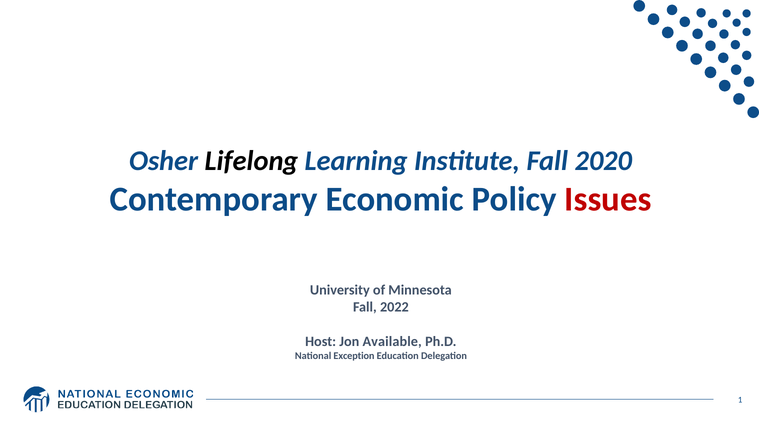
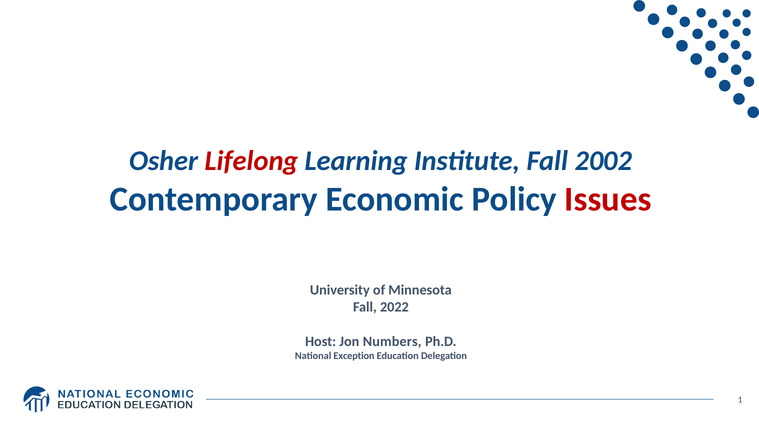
Lifelong colour: black -> red (252, 161)
2020: 2020 -> 2002 (603, 161)
Available: Available -> Numbers (392, 341)
